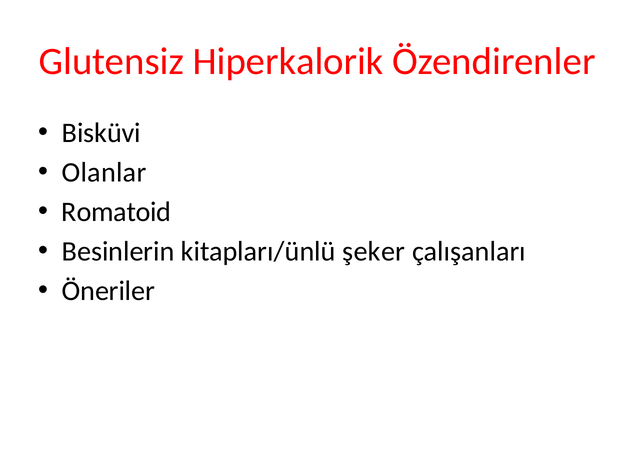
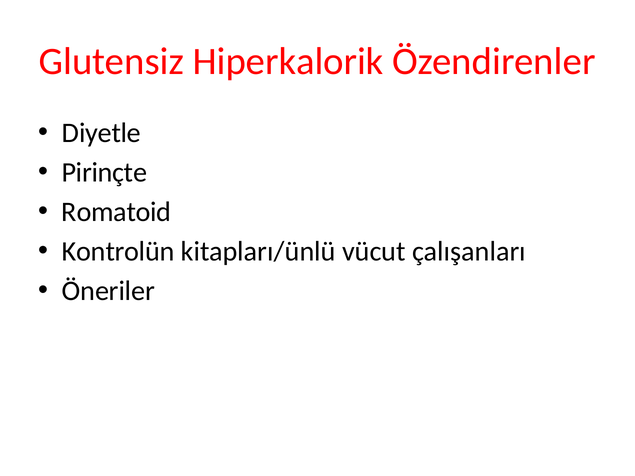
Bisküvi: Bisküvi -> Diyetle (101, 133)
Olanlar: Olanlar -> Pirinçte (104, 173)
Besinlerin: Besinlerin -> Kontrolün (118, 252)
şeker: şeker -> vücut (374, 252)
